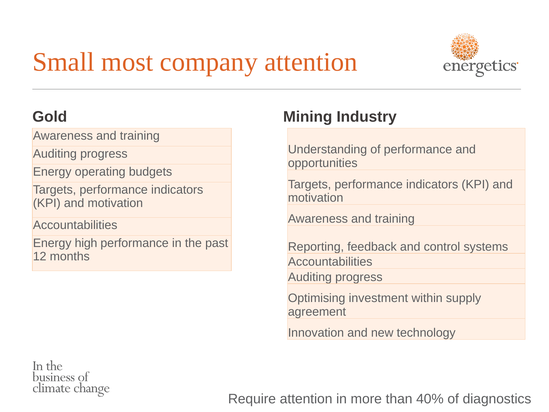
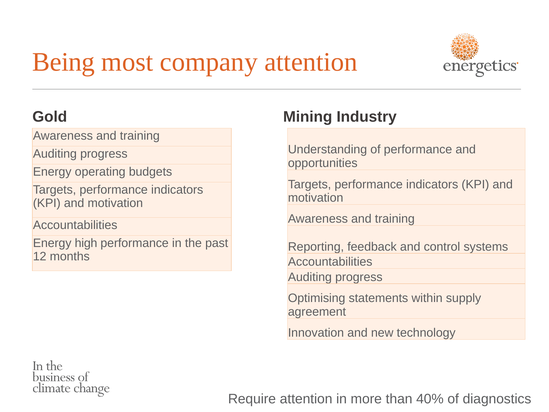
Small: Small -> Being (64, 62)
investment: investment -> statements (378, 298)
